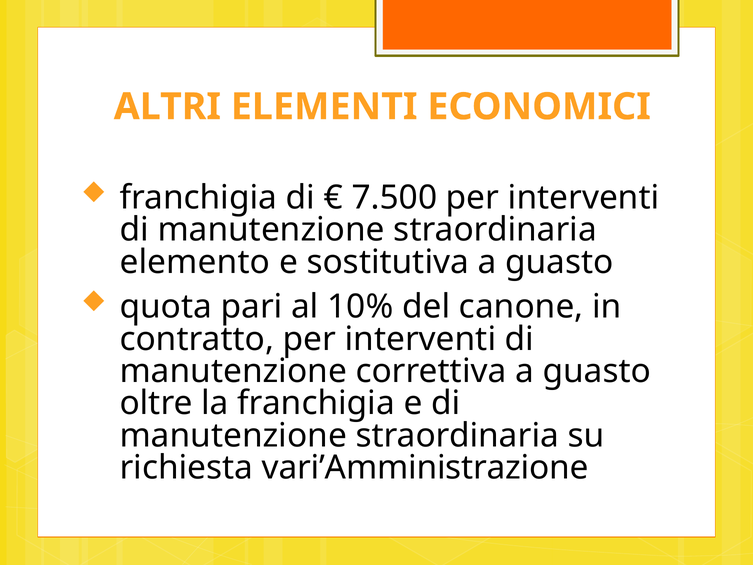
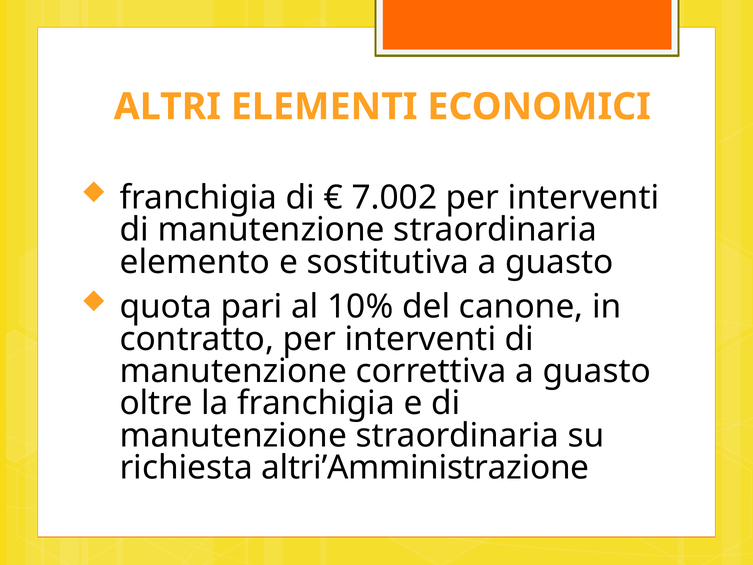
7.500: 7.500 -> 7.002 (394, 198)
vari’Amministrazione: vari’Amministrazione -> altri’Amministrazione (425, 467)
